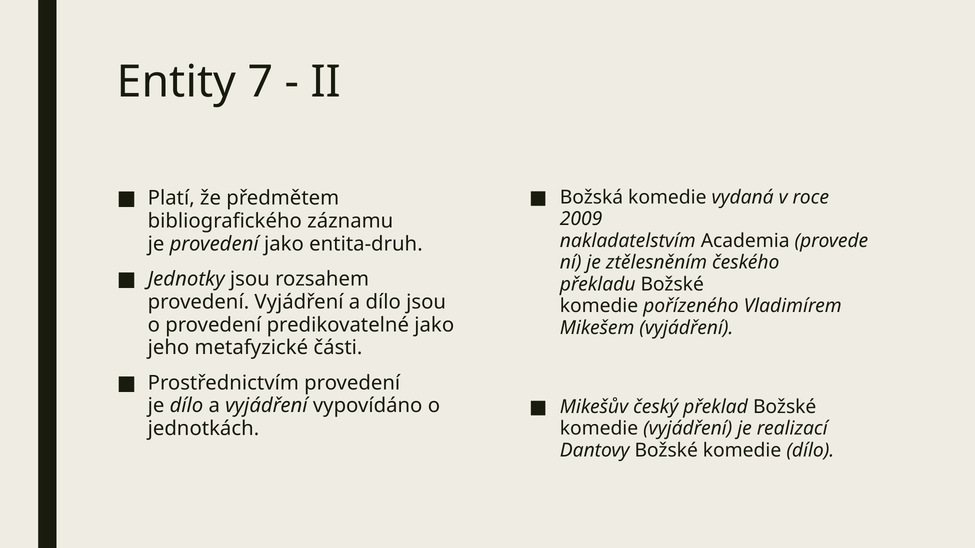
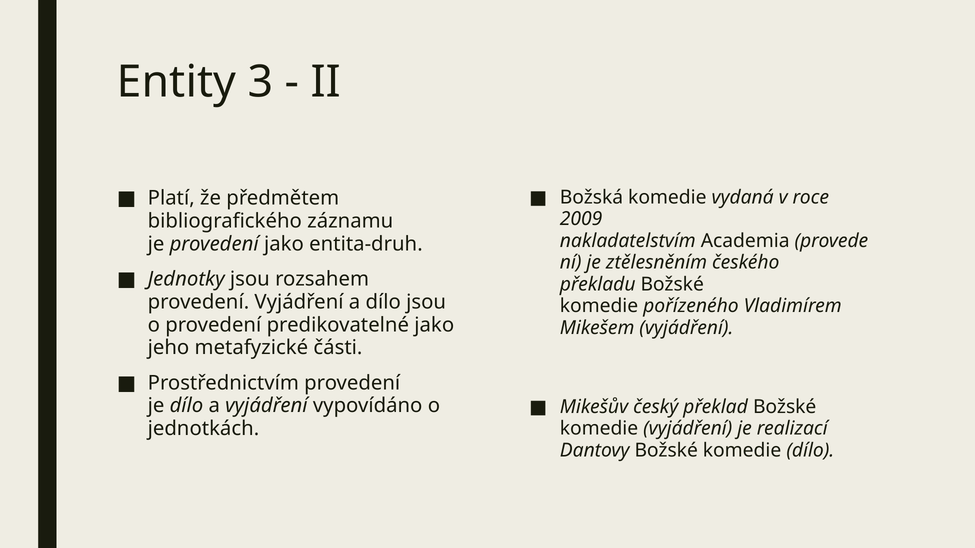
7: 7 -> 3 (260, 82)
